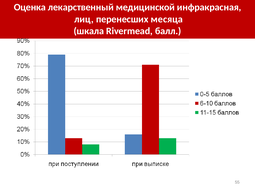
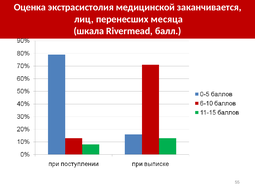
лекарственный: лекарственный -> экстрасистолия (81, 7)
инфракрасная: инфракрасная -> заканчивается (209, 7)
